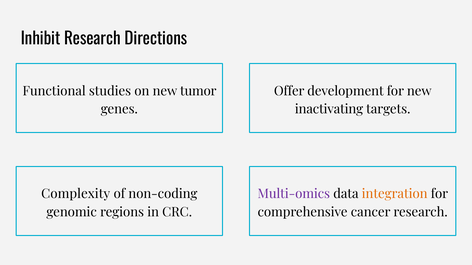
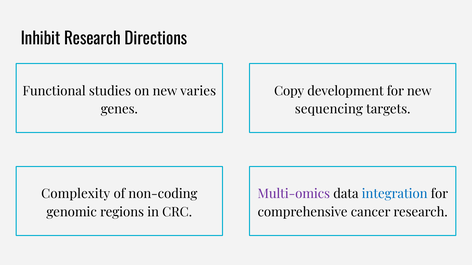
tumor: tumor -> varies (198, 91)
Offer: Offer -> Copy (289, 91)
inactivating: inactivating -> sequencing (329, 109)
integration colour: orange -> blue (395, 194)
